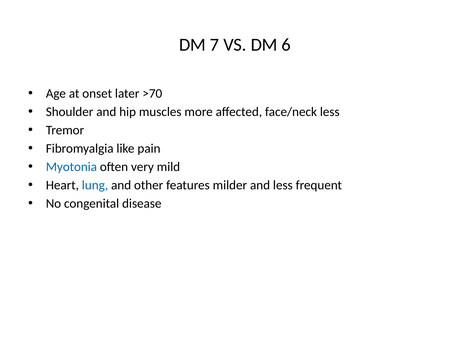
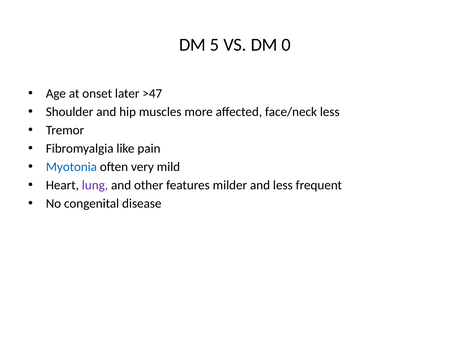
7: 7 -> 5 (215, 45)
6: 6 -> 0 (286, 45)
>70: >70 -> >47 (152, 93)
lung colour: blue -> purple (95, 185)
